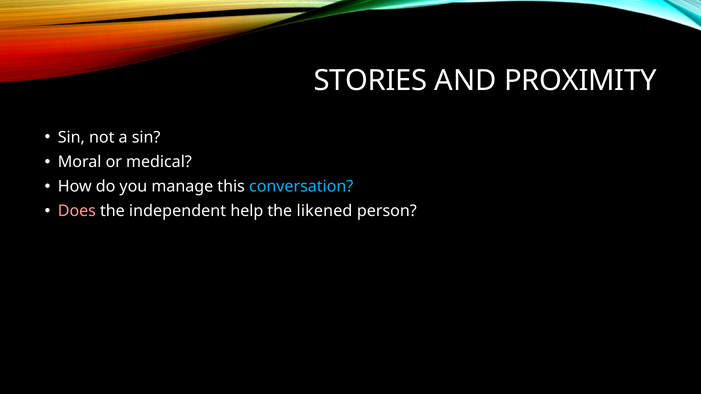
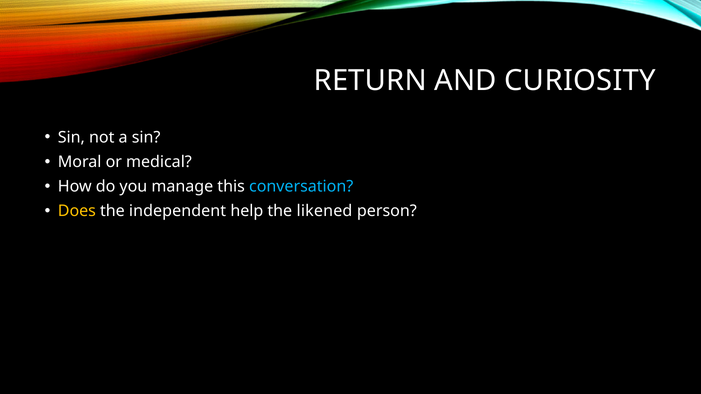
STORIES: STORIES -> RETURN (370, 81)
PROXIMITY: PROXIMITY -> CURIOSITY (580, 81)
Does colour: pink -> yellow (77, 211)
